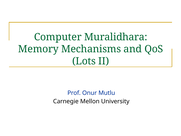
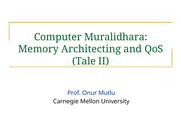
Mechanisms: Mechanisms -> Architecting (91, 49)
Lots: Lots -> Tale (84, 61)
